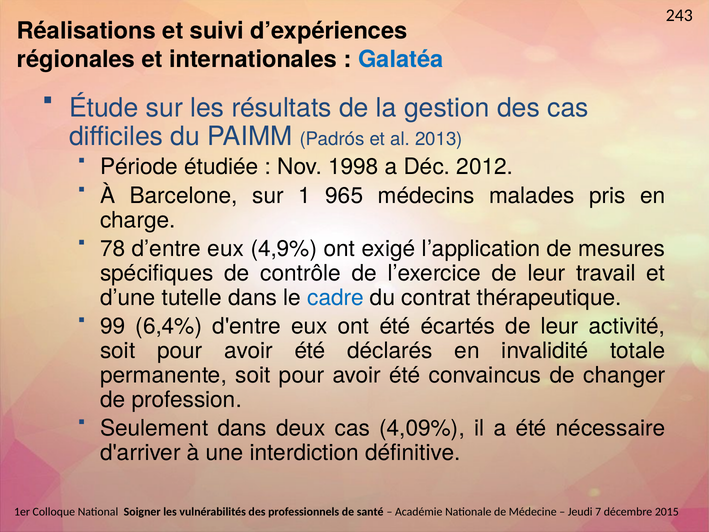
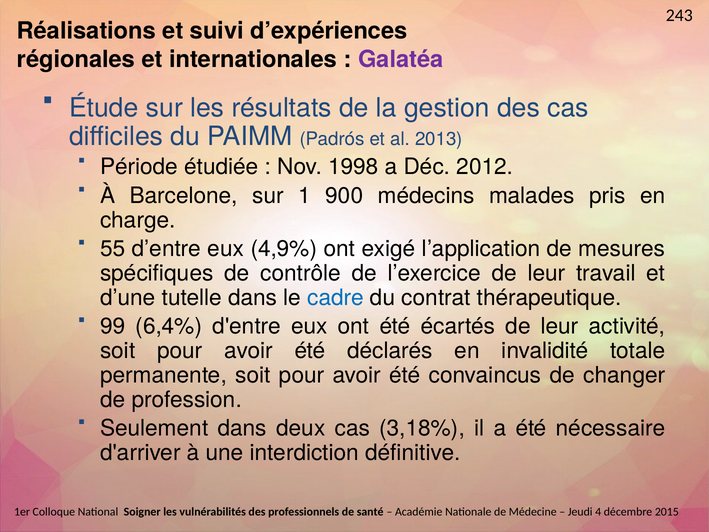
Galatéa colour: blue -> purple (401, 59)
965: 965 -> 900 (344, 195)
78: 78 -> 55 (113, 249)
4,09%: 4,09% -> 3,18% (422, 428)
7: 7 -> 4 (598, 512)
